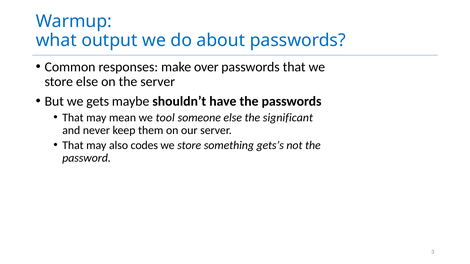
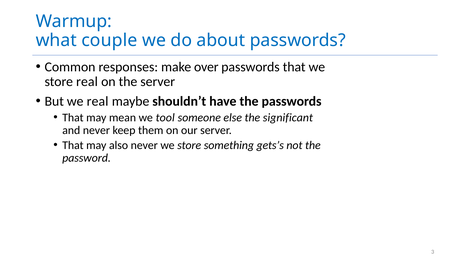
output: output -> couple (109, 40)
store else: else -> real (87, 82)
we gets: gets -> real (98, 101)
also codes: codes -> never (144, 145)
